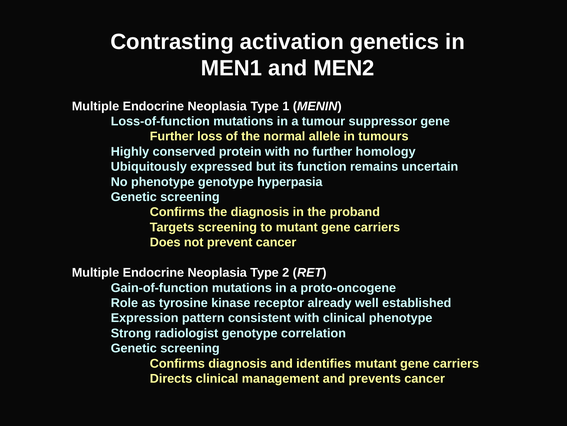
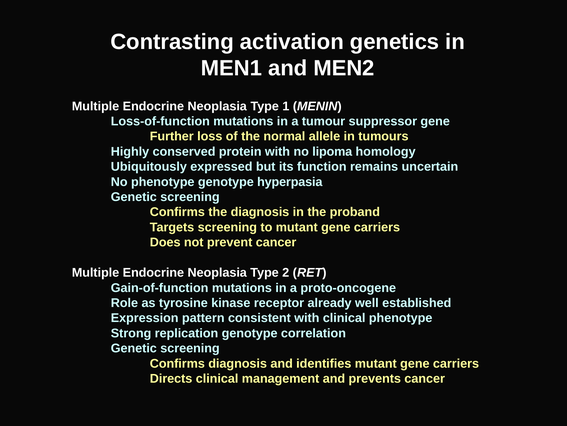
no further: further -> lipoma (332, 151)
radiologist: radiologist -> replication (186, 333)
